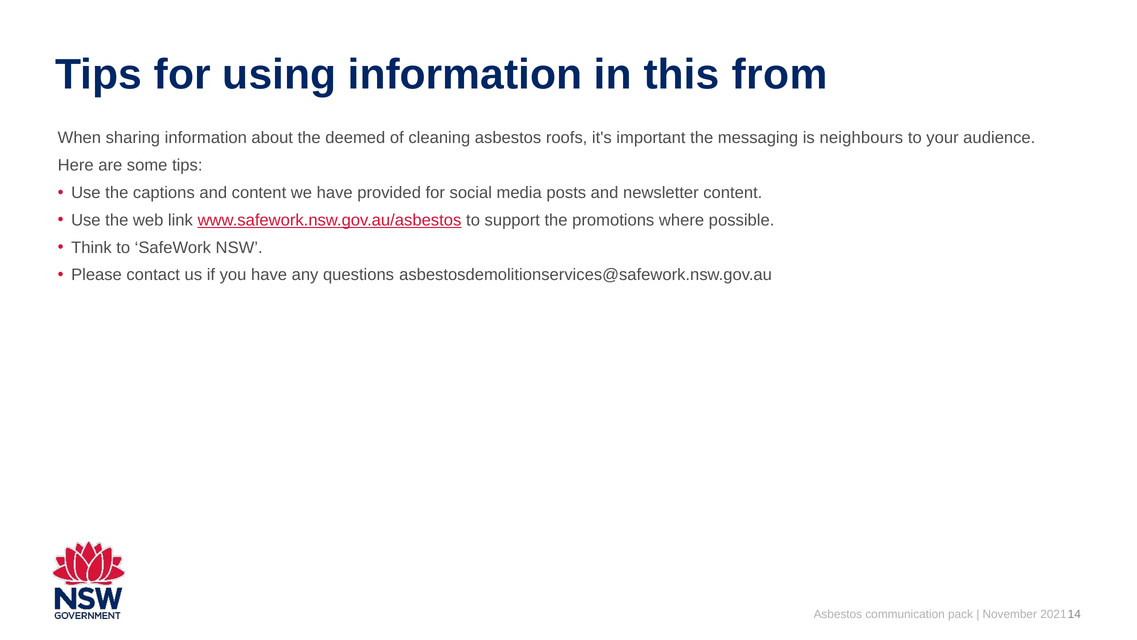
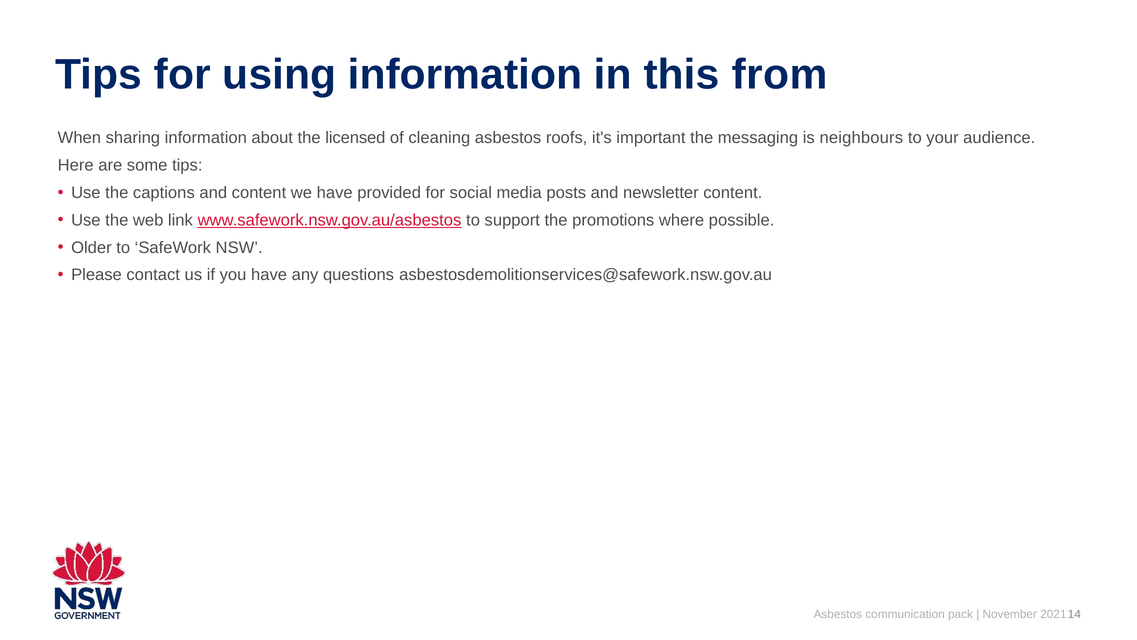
deemed: deemed -> licensed (355, 138)
Think: Think -> Older (91, 247)
